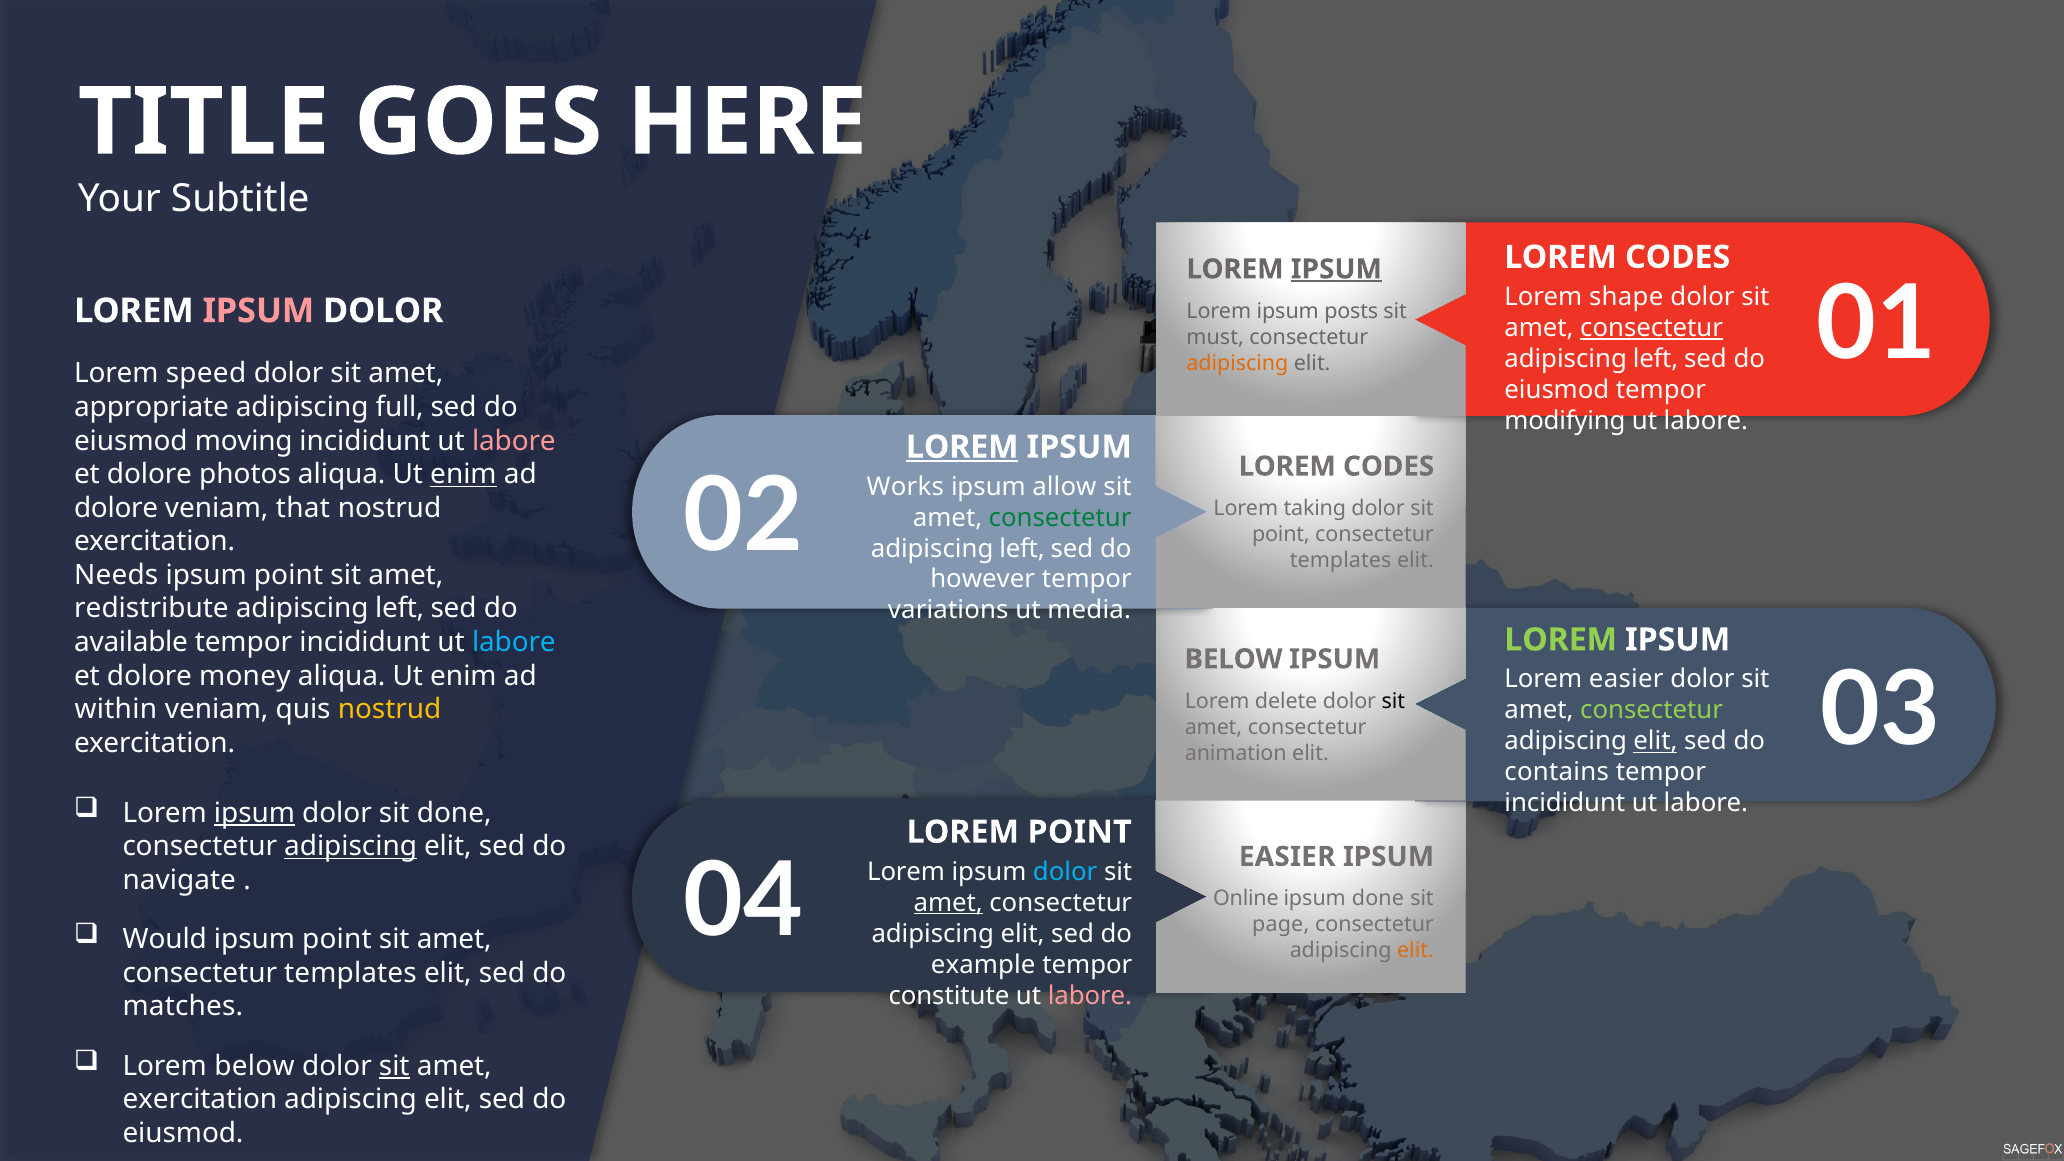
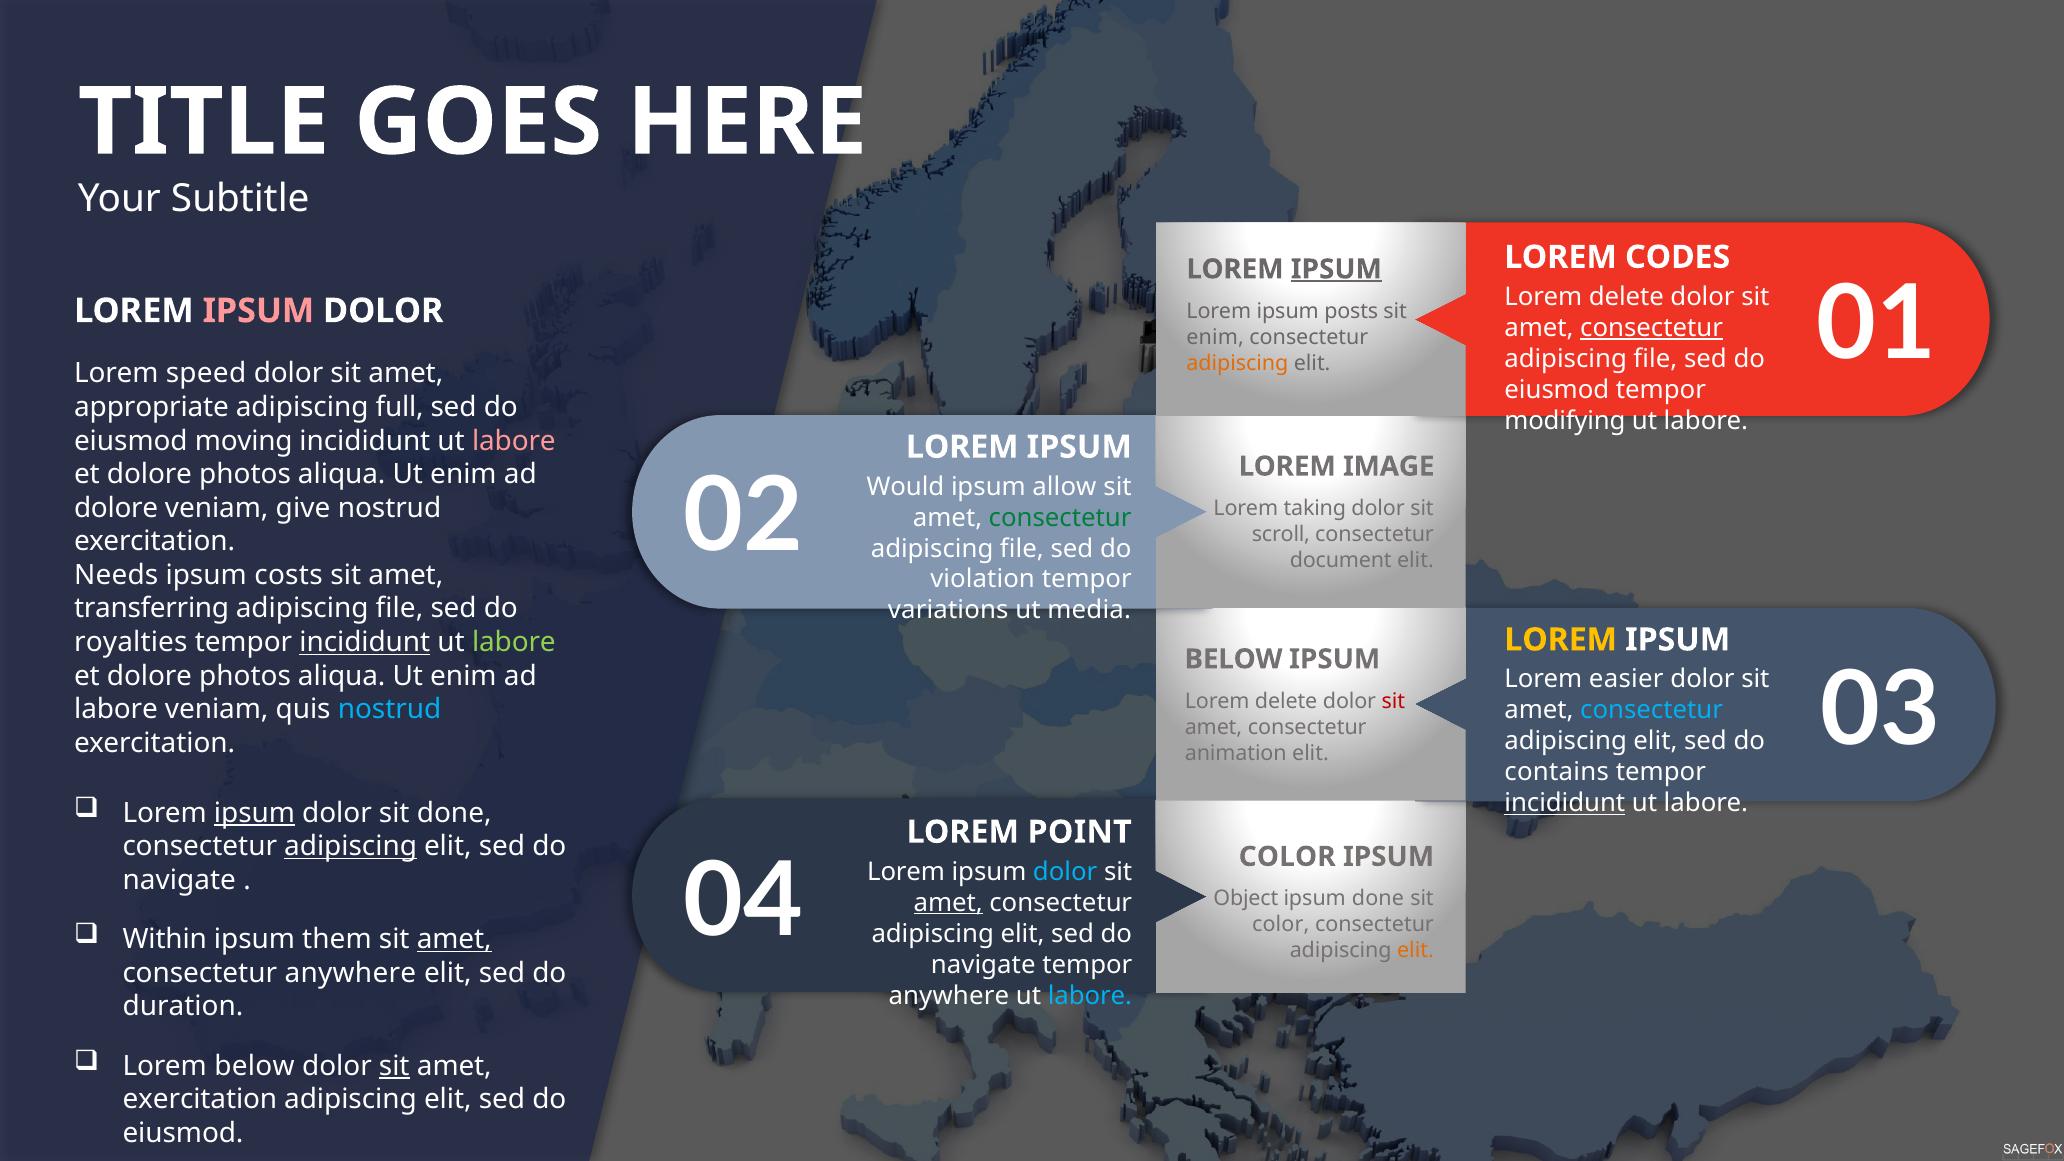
shape: shape -> delete (1626, 297)
must: must -> enim (1215, 337)
left: left -> file (1655, 359)
LOREM underline: present -> none (962, 447)
CODES: CODES -> IMAGE (1389, 466)
enim underline: present -> none (463, 474)
Works: Works -> Would (905, 487)
that: that -> give (303, 508)
point: point -> scroll (1281, 534)
left: left -> file (1022, 549)
templates: templates -> document (1341, 560)
point: point -> costs (288, 575)
however: however -> violation (983, 579)
redistribute: redistribute -> transferring (152, 609)
left: left -> file (399, 609)
available: available -> royalties (131, 642)
incididunt underline: none -> present (365, 642)
labore colour: light blue -> light green (514, 642)
LOREM colour: light green -> yellow (1561, 640)
money: money -> photos (245, 676)
sit colour: black -> red (1393, 701)
within: within -> labore (116, 709)
nostrud colour: yellow -> light blue (390, 709)
consectetur colour: light green -> light blue (1652, 710)
elit underline: present -> none (1655, 741)
incididunt underline: none -> present (1565, 803)
EASIER: EASIER -> COLOR (1287, 857)
Online: Online -> Object (1246, 899)
page: page -> color (1281, 925)
Would: Would -> Within (165, 939)
point: point -> them (337, 939)
amet underline: none -> present (454, 939)
example: example -> navigate (983, 965)
templates: templates -> anywhere (350, 973)
constitute: constitute -> anywhere (949, 995)
labore colour: pink -> light blue (1090, 995)
matches: matches -> duration (183, 1007)
